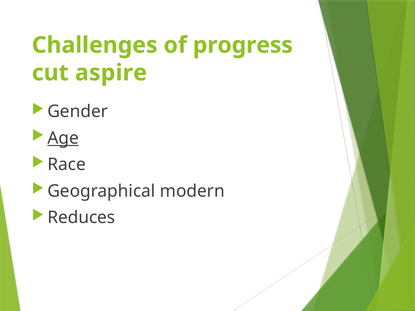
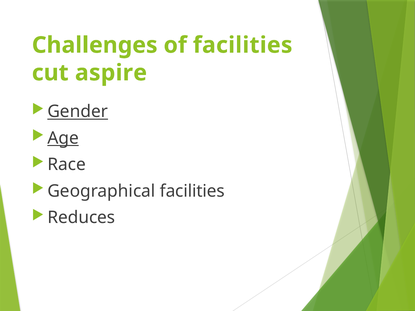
of progress: progress -> facilities (243, 45)
Gender underline: none -> present (78, 112)
Geographical modern: modern -> facilities (192, 191)
